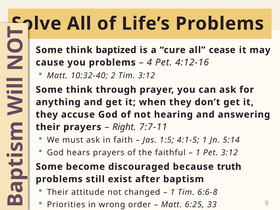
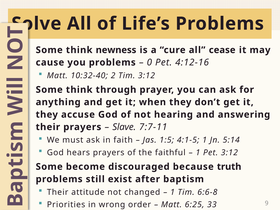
baptized: baptized -> newness (116, 50)
4: 4 -> 0 (149, 62)
Right: Right -> Slave (124, 127)
